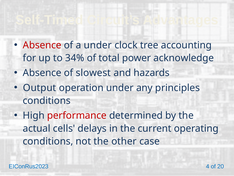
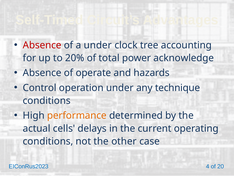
34%: 34% -> 20% (75, 58)
slowest: slowest -> operate (93, 73)
Output: Output -> Control (40, 88)
principles: principles -> technique (178, 88)
performance colour: red -> orange (77, 115)
